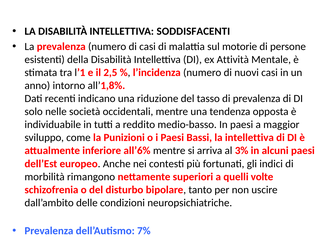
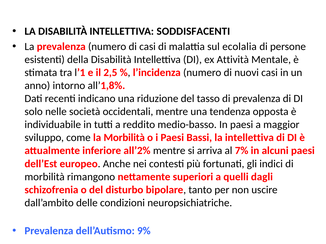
motorie: motorie -> ecolalia (240, 47)
la Punizioni: Punizioni -> Morbilità (124, 138)
all’6%: all’6% -> all’2% (137, 151)
3%: 3% -> 7% (242, 151)
volte: volte -> dagli (262, 177)
7%: 7% -> 9% (144, 231)
